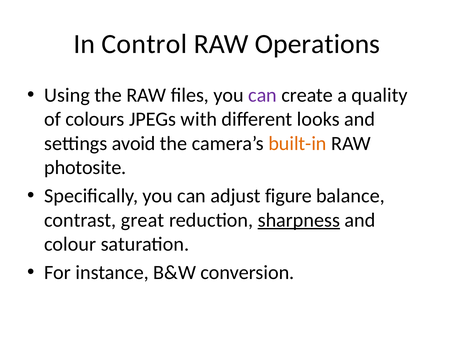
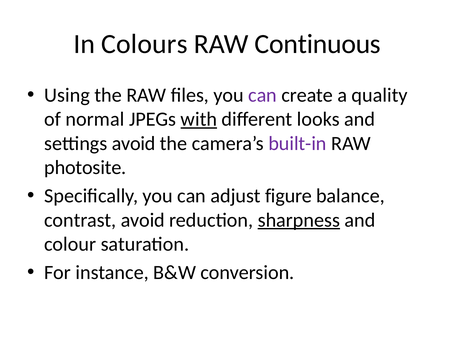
Control: Control -> Colours (144, 44)
Operations: Operations -> Continuous (318, 44)
colours: colours -> normal (95, 119)
with underline: none -> present (199, 119)
built-in colour: orange -> purple (298, 144)
contrast great: great -> avoid (143, 220)
